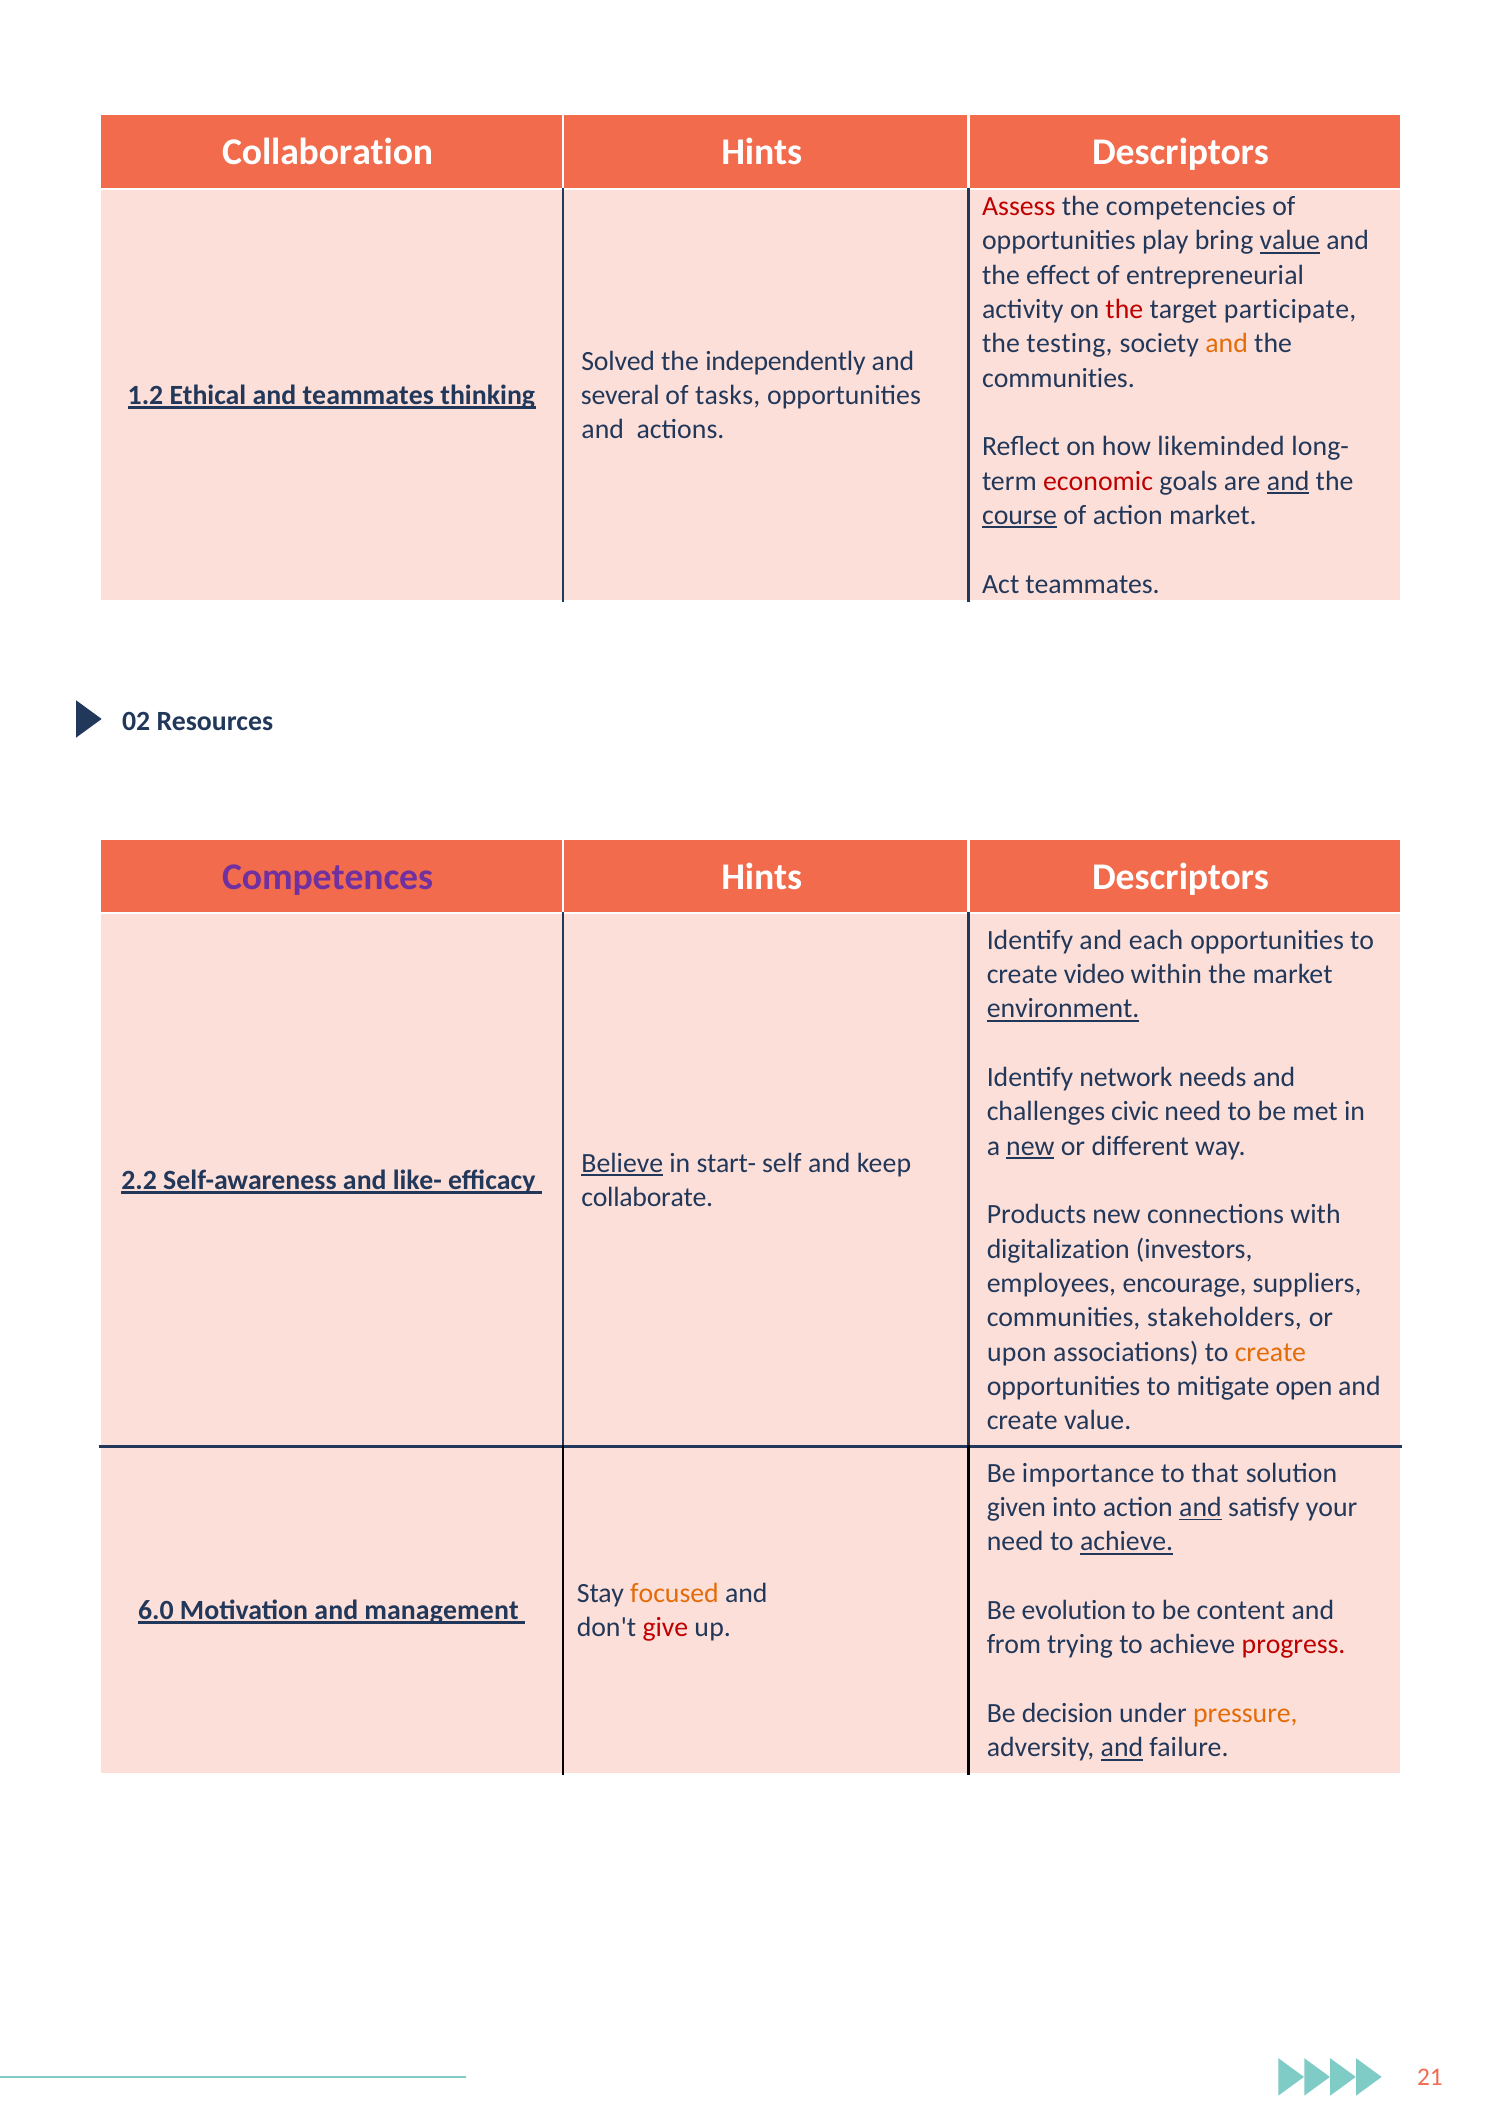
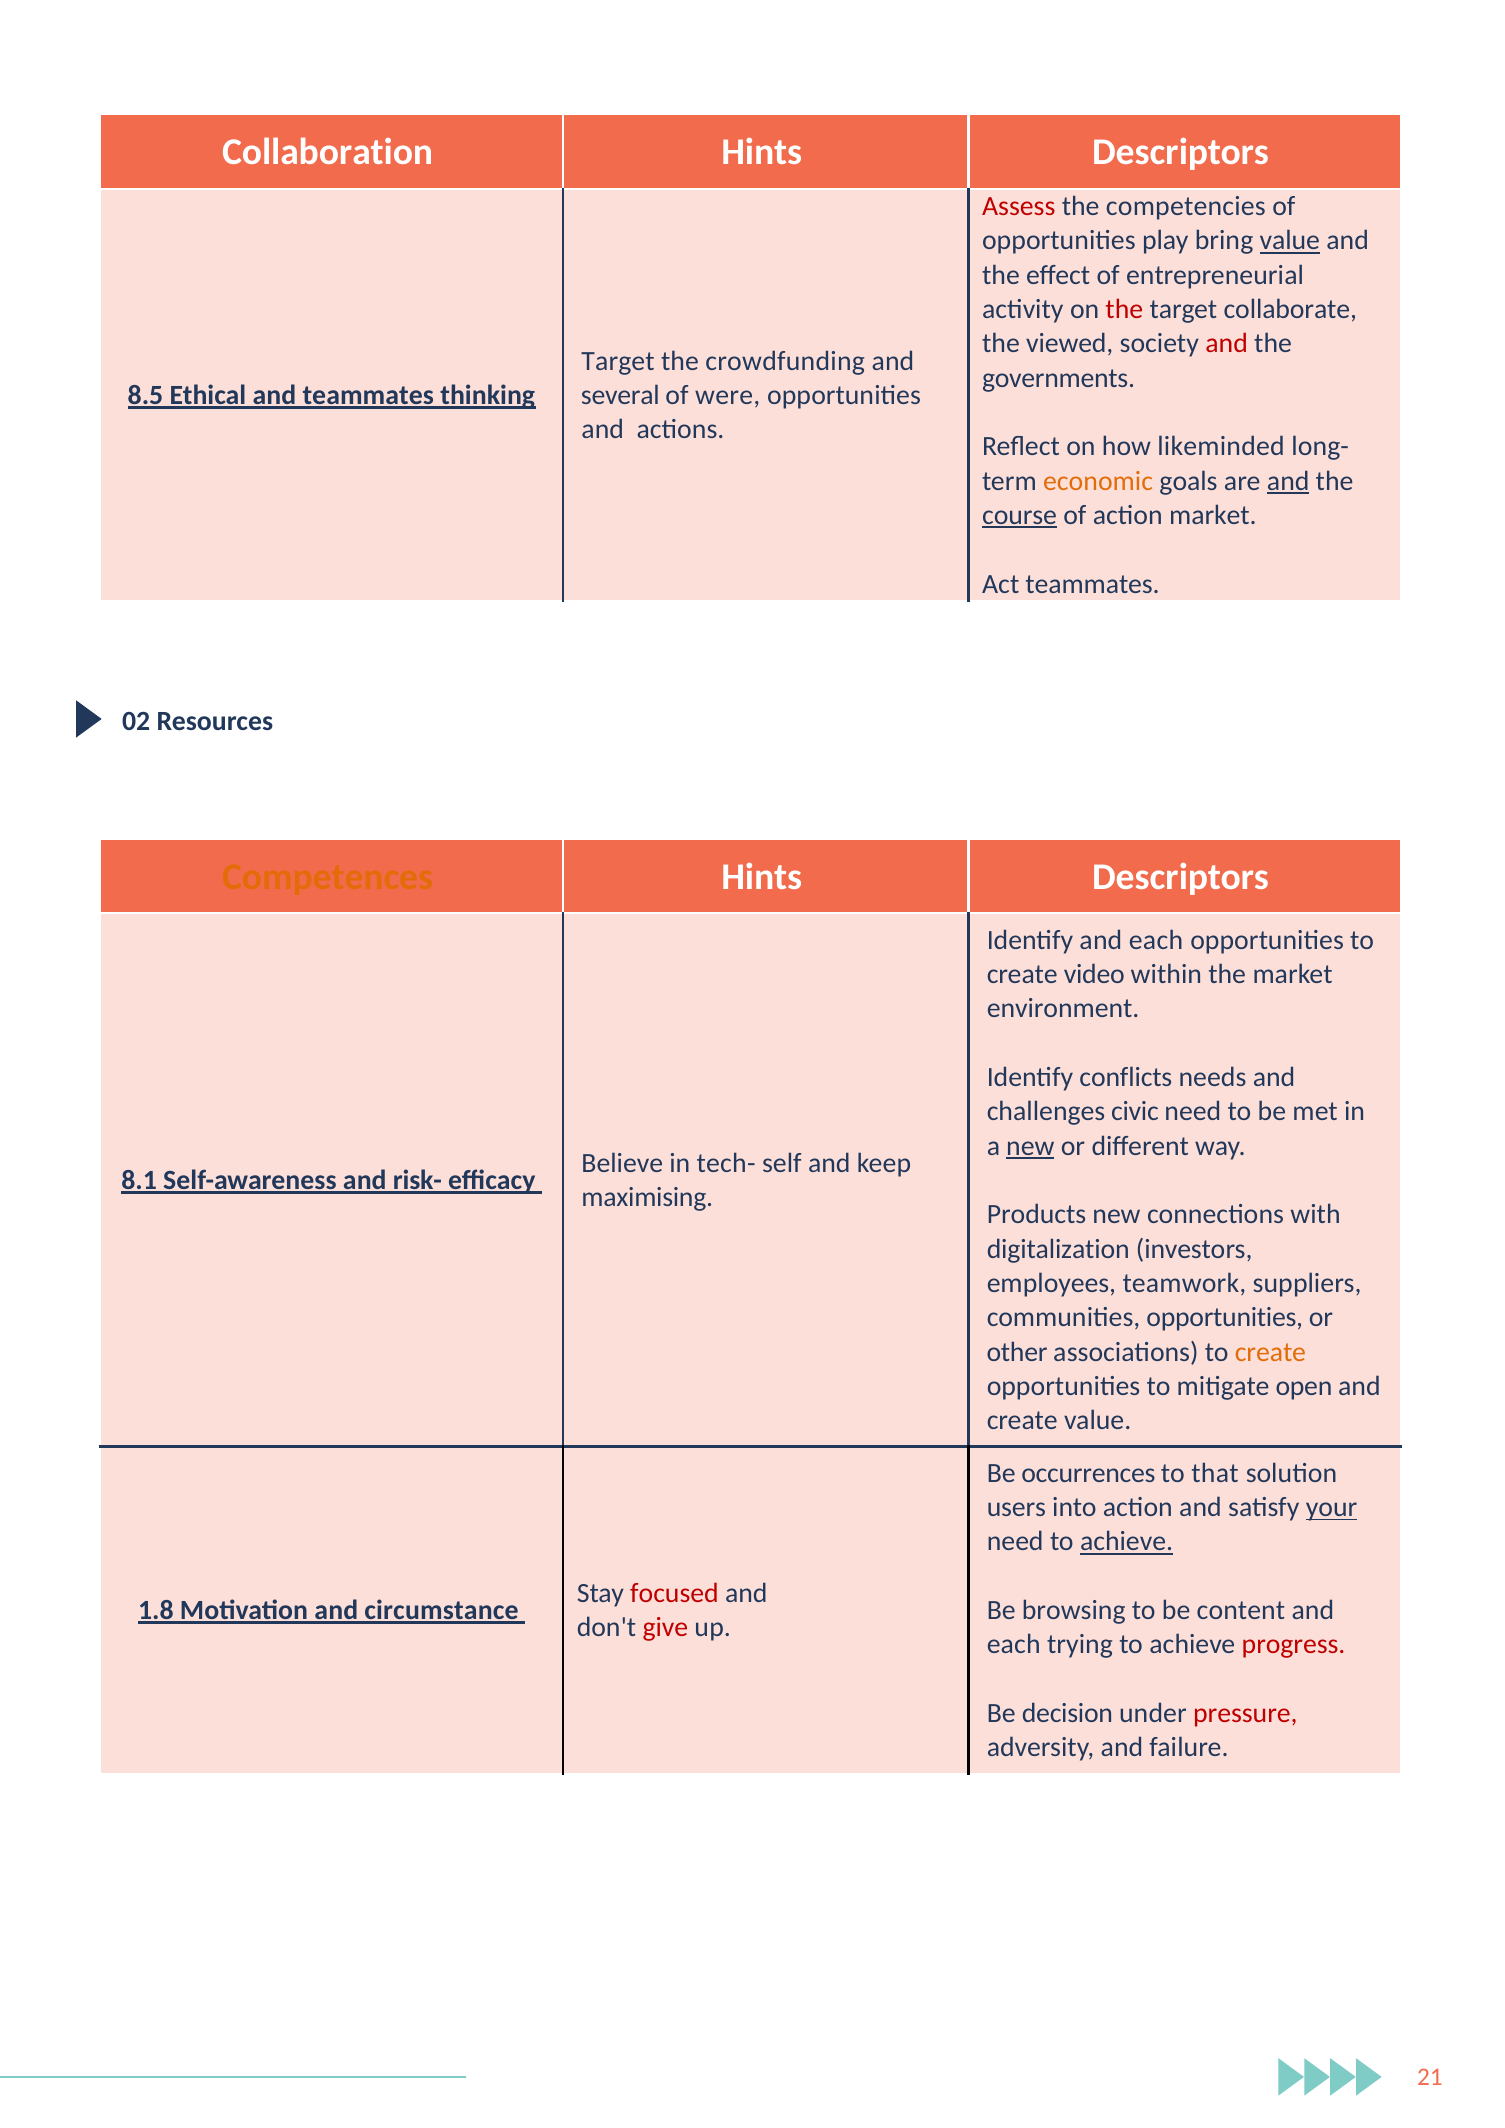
participate: participate -> collaborate (1290, 309)
testing: testing -> viewed (1070, 344)
and colour: orange -> red (1227, 344)
Solved: Solved -> Target (618, 361)
independently: independently -> crowdfunding (785, 361)
communities: communities -> governments (1059, 378)
1.2: 1.2 -> 8.5 (146, 395)
tasks: tasks -> were (728, 395)
economic colour: red -> orange (1098, 481)
Competences colour: purple -> orange (328, 877)
environment underline: present -> none (1063, 1009)
network: network -> conflicts (1126, 1078)
Believe underline: present -> none (622, 1163)
start-: start- -> tech- (726, 1163)
2.2: 2.2 -> 8.1 (139, 1181)
like-: like- -> risk- (417, 1181)
collaborate: collaborate -> maximising (647, 1198)
encourage: encourage -> teamwork (1184, 1284)
communities stakeholders: stakeholders -> opportunities (1225, 1318)
upon: upon -> other (1017, 1352)
importance: importance -> occurrences (1088, 1474)
given: given -> users (1016, 1508)
and underline: present -> none (1200, 1508)
your underline: none -> present (1332, 1508)
focused colour: orange -> red (675, 1594)
6.0: 6.0 -> 1.8 (156, 1611)
management: management -> circumstance (442, 1611)
evolution: evolution -> browsing (1074, 1611)
from: from -> each (1014, 1645)
pressure colour: orange -> red (1245, 1714)
and underline: present -> none (1122, 1748)
